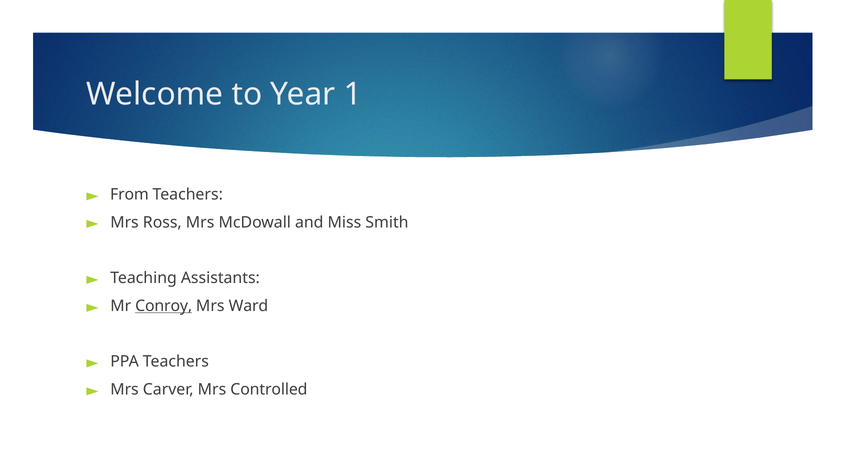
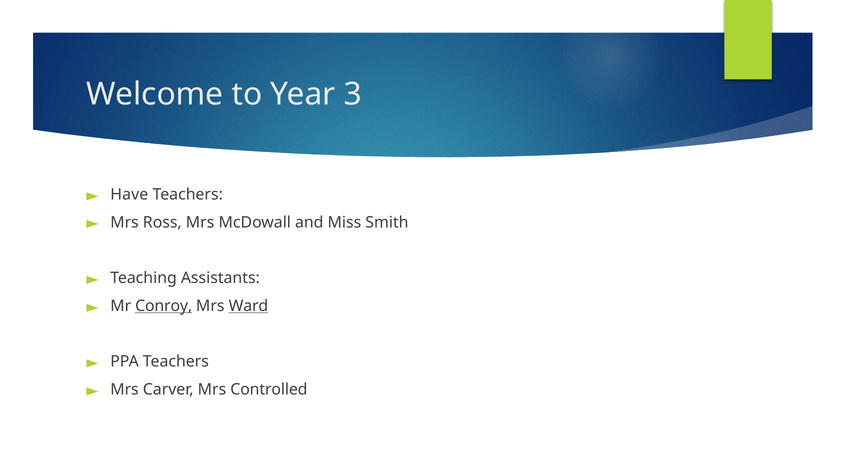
1: 1 -> 3 (353, 94)
From: From -> Have (129, 194)
Ward underline: none -> present (248, 306)
